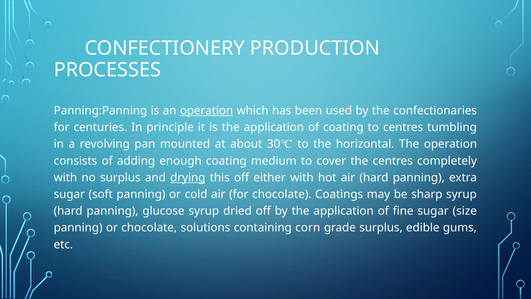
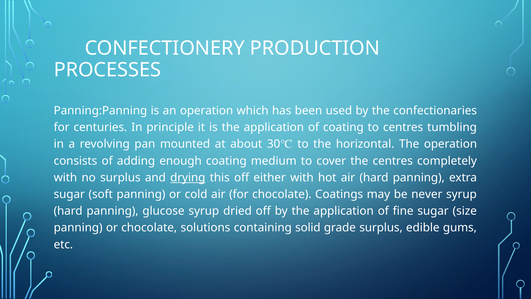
operation underline: present -> none (207, 111)
sharp: sharp -> never (427, 194)
corn: corn -> solid (308, 228)
